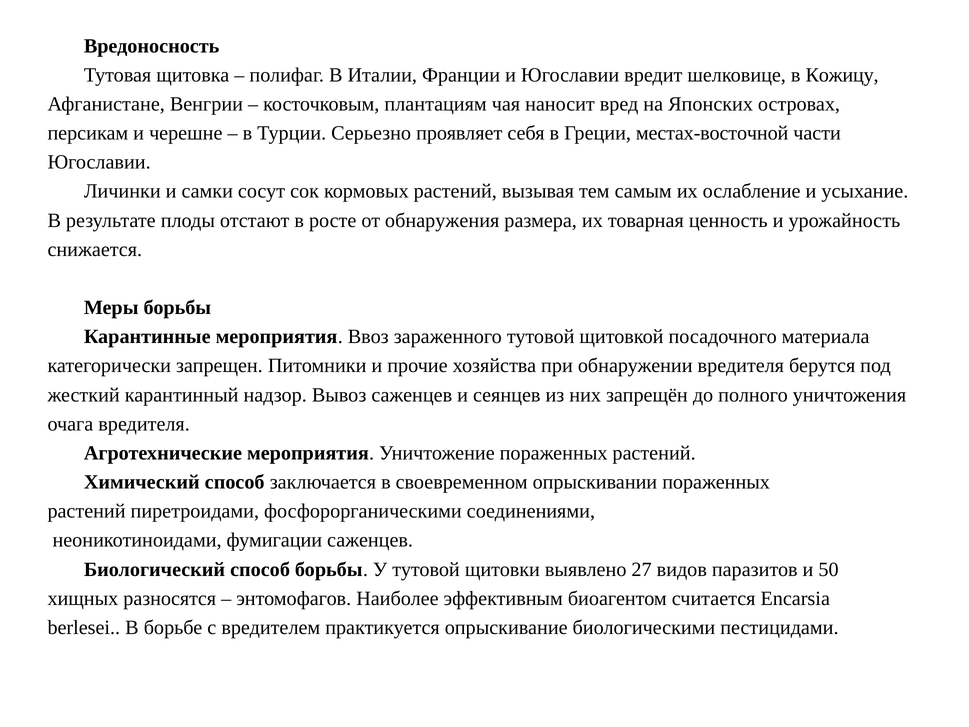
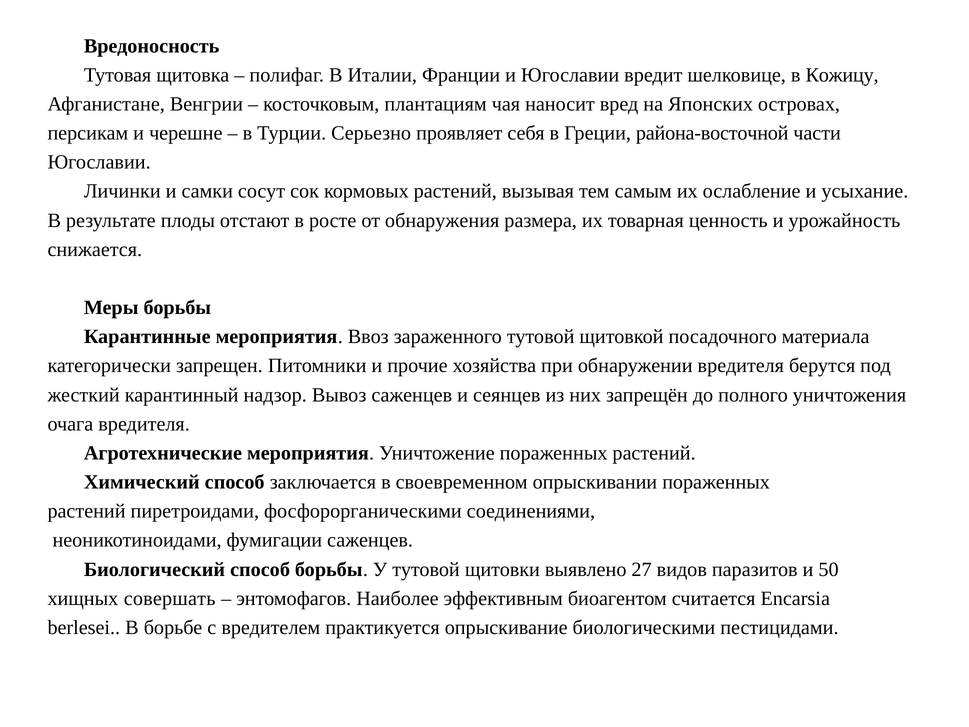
местах-восточной: местах-восточной -> района-восточной (712, 133)
разносятся: разносятся -> совершать (170, 598)
